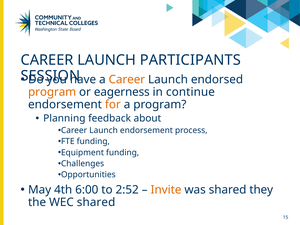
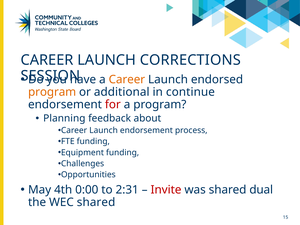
PARTICIPANTS: PARTICIPANTS -> CORRECTIONS (190, 60)
eagerness: eagerness -> additional (122, 92)
for colour: orange -> red (113, 105)
6:00: 6:00 -> 0:00 (87, 190)
2:52: 2:52 -> 2:31 (127, 190)
Invite colour: orange -> red (166, 190)
they: they -> dual (261, 190)
